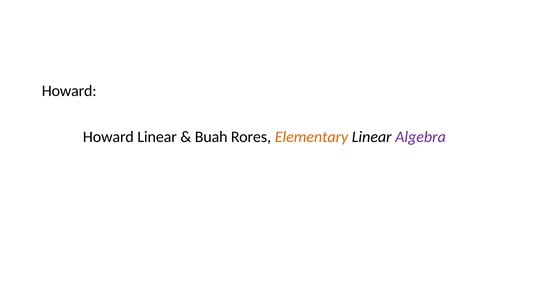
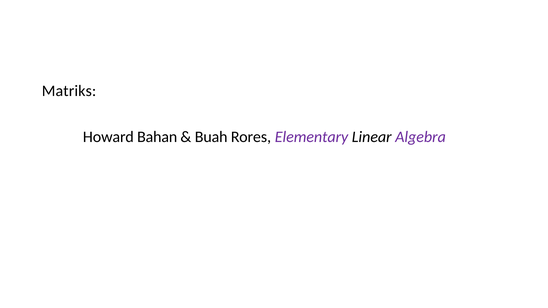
Howard: Howard -> Matriks (69, 91)
Howard Linear: Linear -> Bahan (157, 137)
Elementary colour: orange -> purple (312, 137)
